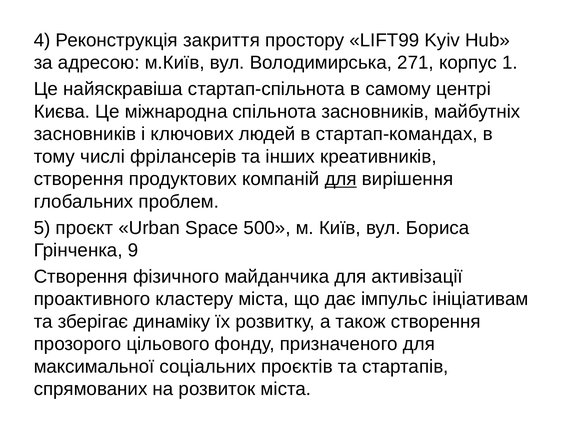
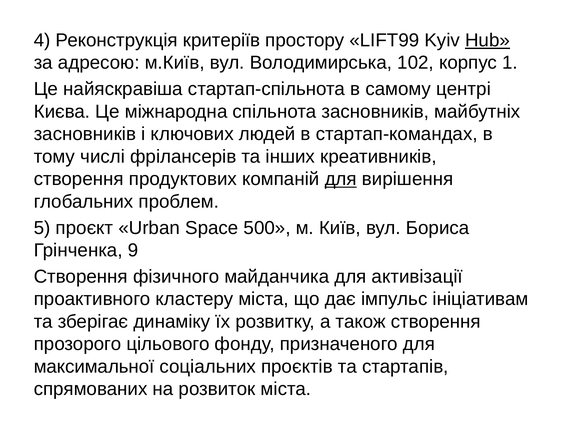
закриття: закриття -> критеріїв (222, 40)
Hub underline: none -> present (488, 40)
271: 271 -> 102 (416, 63)
